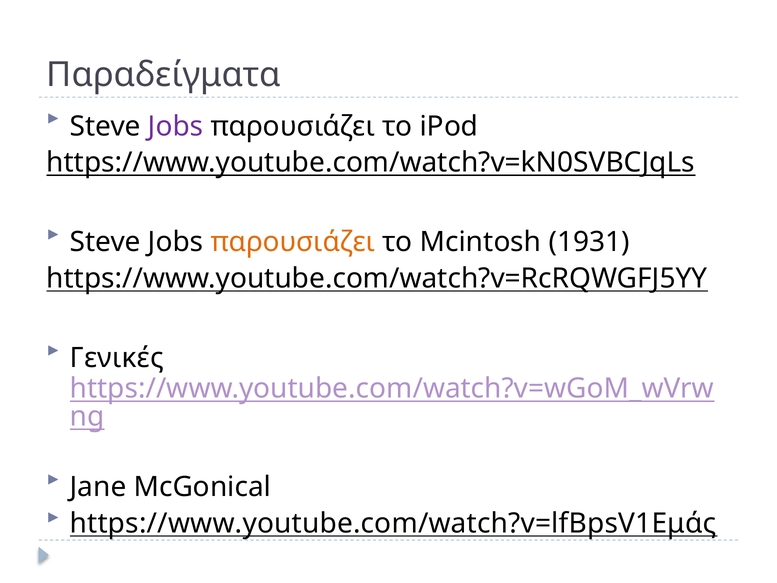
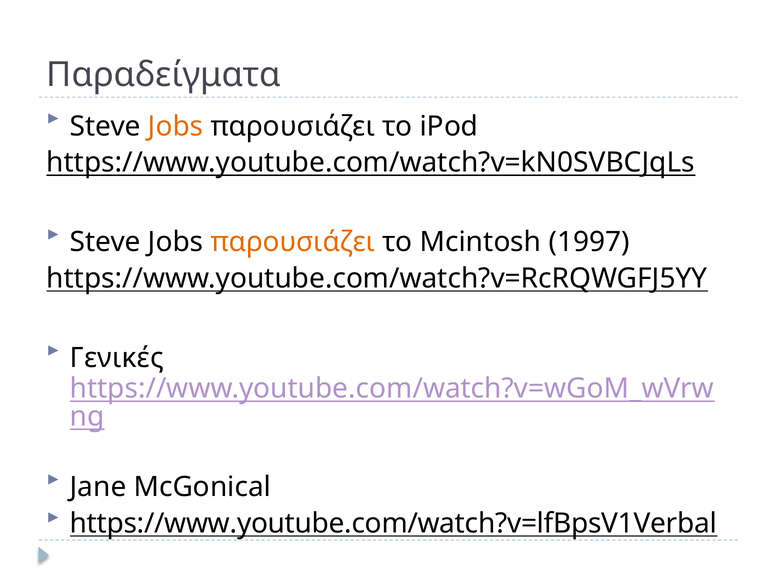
Jobs colour: purple -> orange (176, 126)
1931: 1931 -> 1997 (589, 242)
https://www.youtube.com/watch?v=lfBpsV1Εμάς: https://www.youtube.com/watch?v=lfBpsV1Εμάς -> https://www.youtube.com/watch?v=lfBpsV1Verbal (393, 523)
